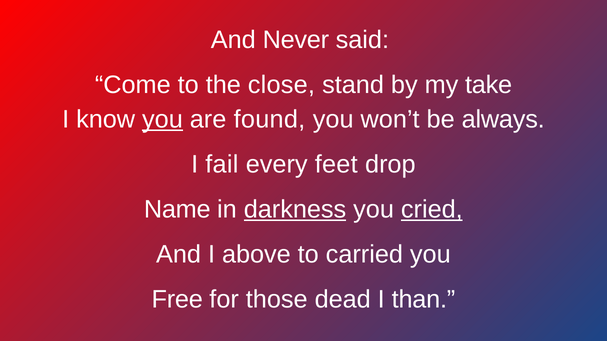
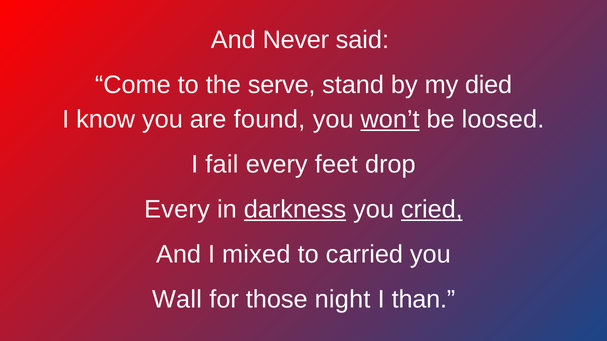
close: close -> serve (282, 85)
take: take -> died (489, 85)
you underline: present -> none (162, 120)
won’t underline: none -> present (390, 120)
always: always -> loosed (503, 120)
Name: Name -> Every (177, 210)
above: above -> mixed (256, 255)
Free: Free -> Wall (177, 300)
dead: dead -> night (343, 300)
